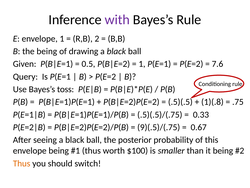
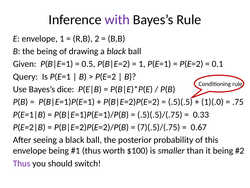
7.6: 7.6 -> 0.1 (217, 64)
toss: toss -> dice (66, 89)
1)(.8: 1)(.8 -> 1)(.0 (212, 102)
9)(.5)/(.75: 9)(.5)/(.75 -> 7)(.5)/(.75 (159, 127)
Thus colour: orange -> purple (22, 163)
